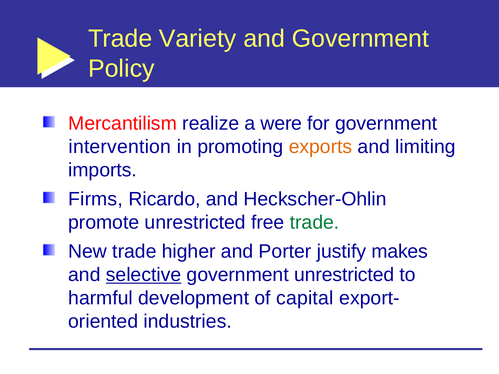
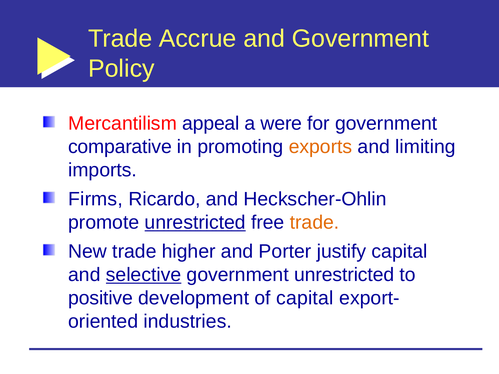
Variety: Variety -> Accrue (198, 39)
realize: realize -> appeal (211, 124)
intervention: intervention -> comparative (120, 147)
unrestricted underline: none -> present (195, 223)
trade colour: green -> orange (315, 223)
justify makes: makes -> capital (400, 252)
harmful: harmful -> positive (101, 298)
